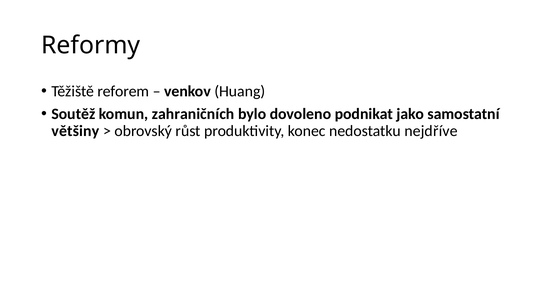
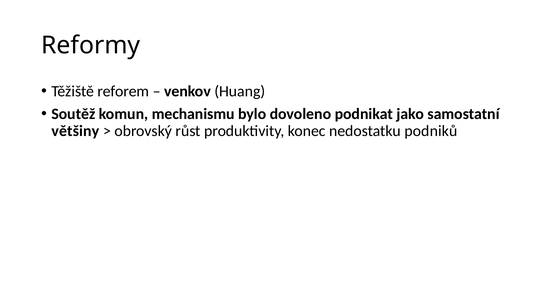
zahraničních: zahraničních -> mechanismu (193, 114)
nejdříve: nejdříve -> podniků (431, 131)
